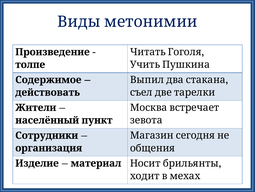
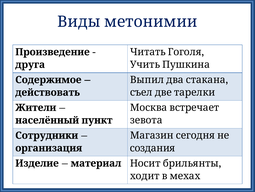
толпе: толпе -> друга (30, 64)
общения: общения -> создания (153, 148)
